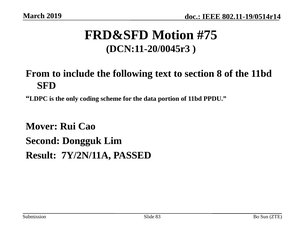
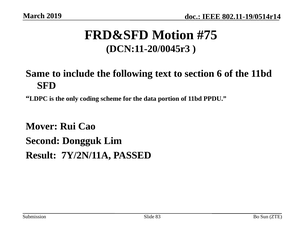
From: From -> Same (38, 74)
8: 8 -> 6 (219, 74)
